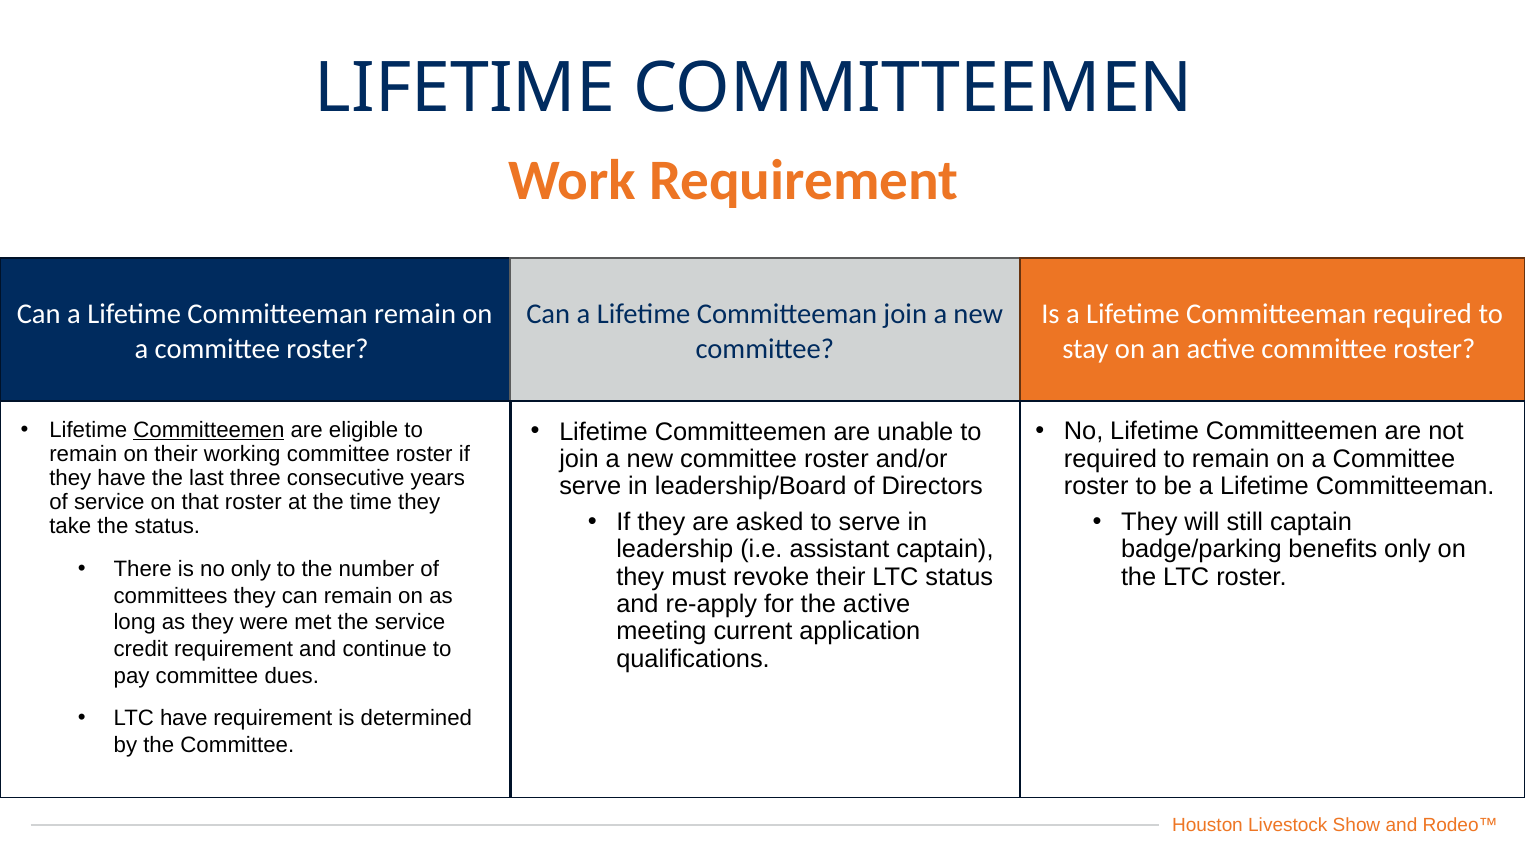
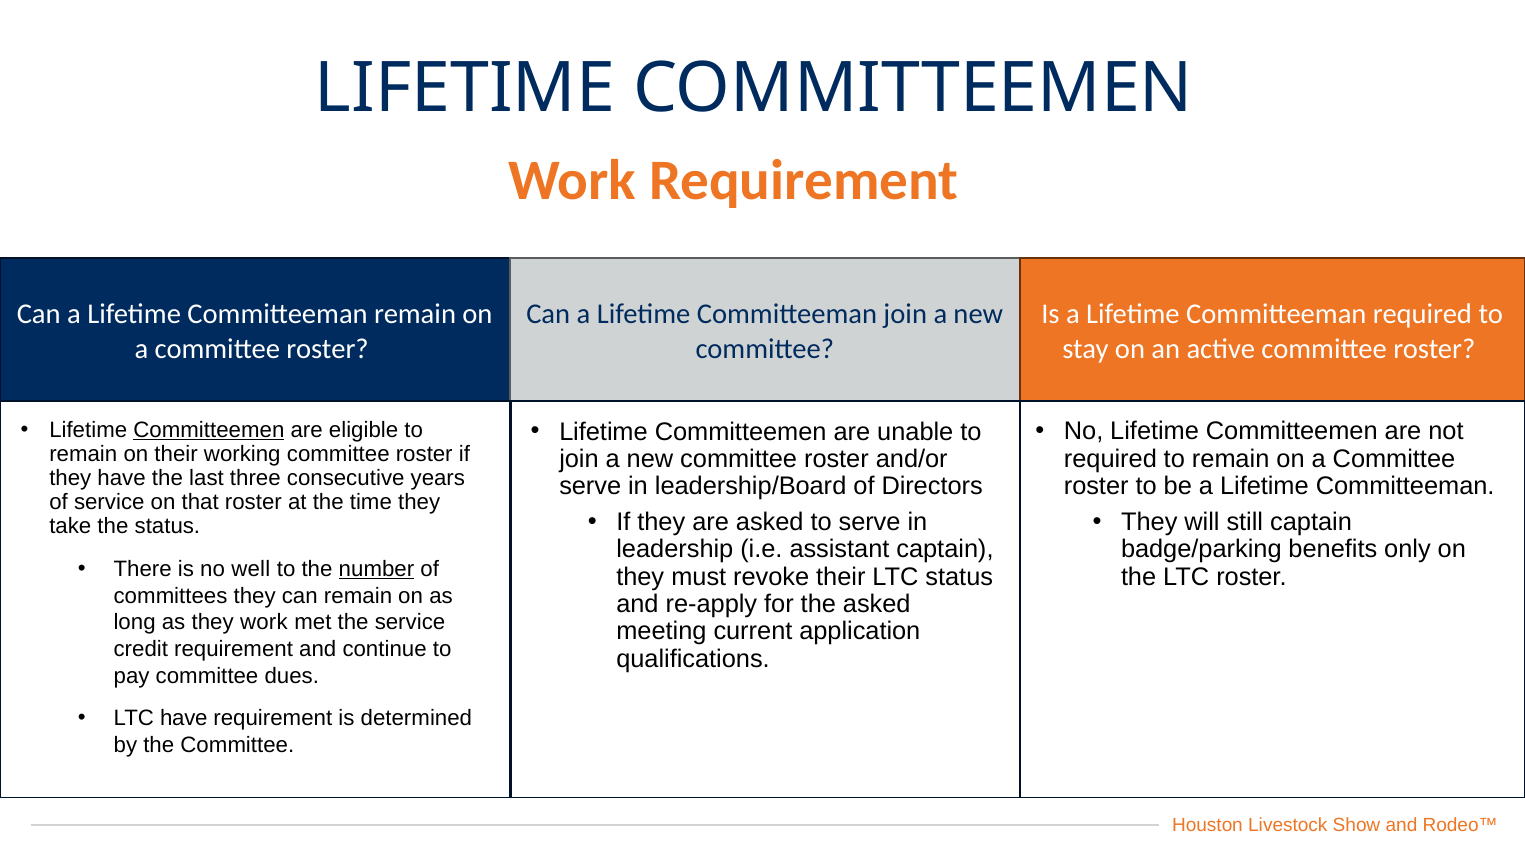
no only: only -> well (251, 569)
number underline: none -> present (377, 569)
the active: active -> asked (877, 604)
they were: were -> work (264, 622)
